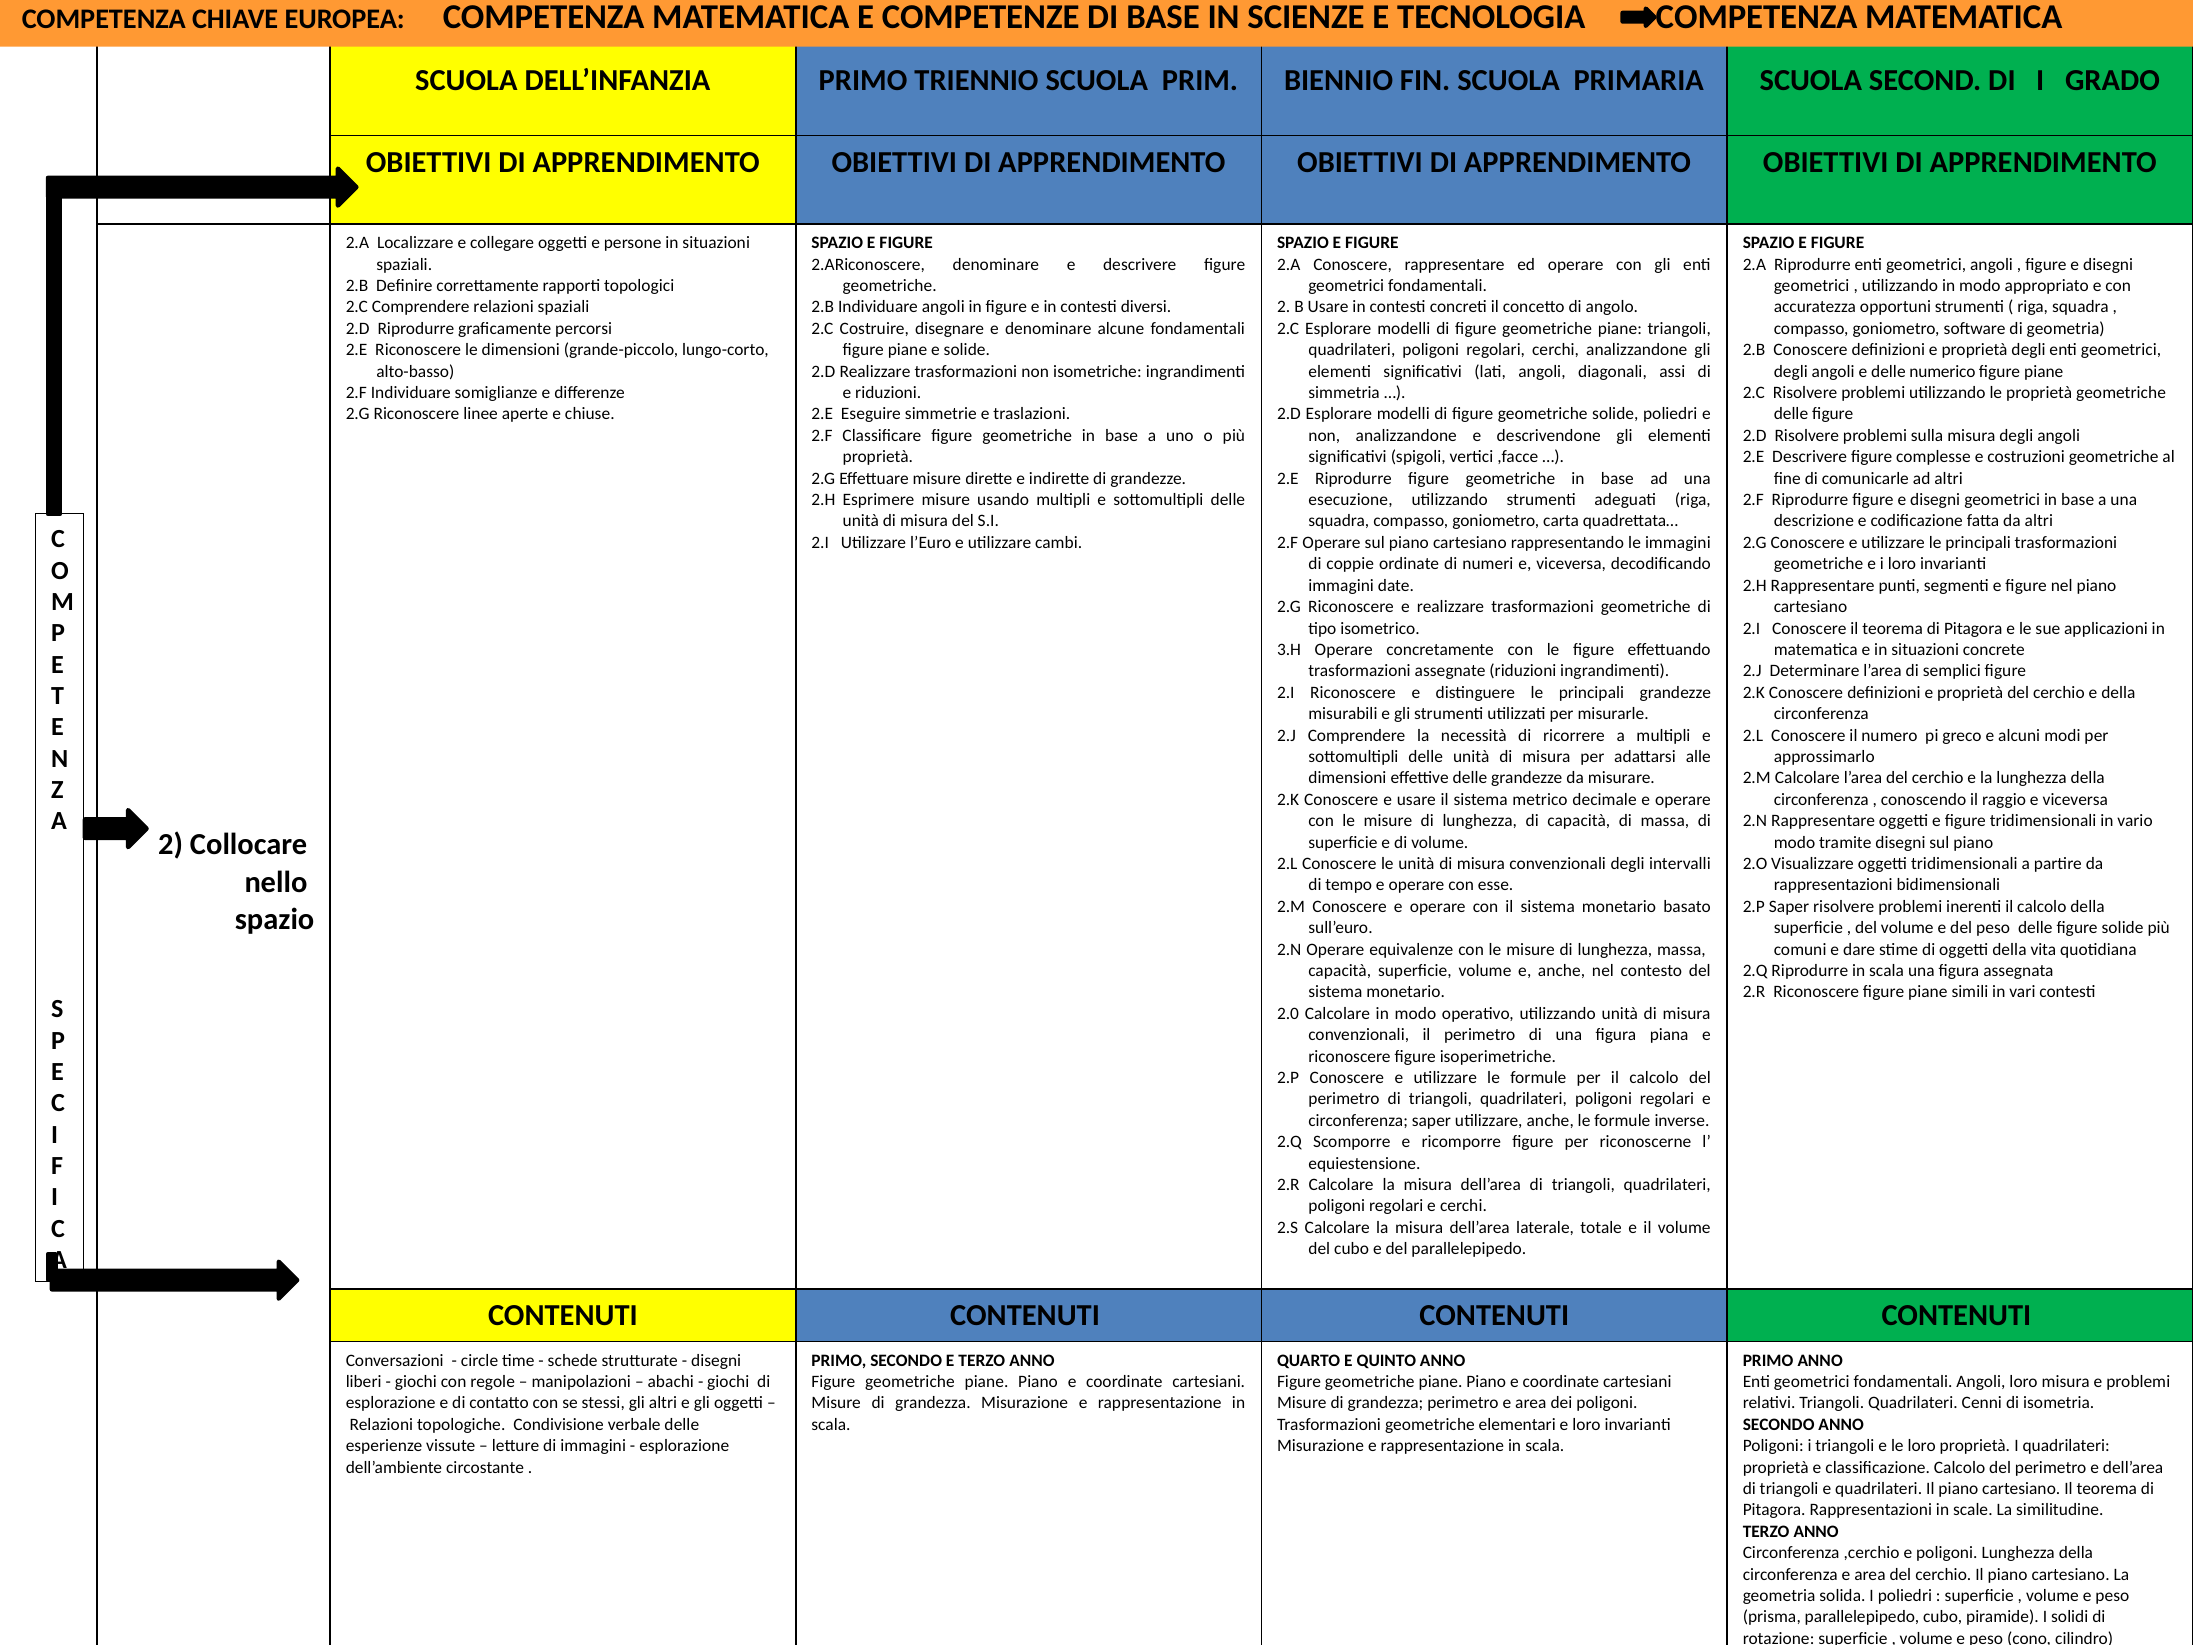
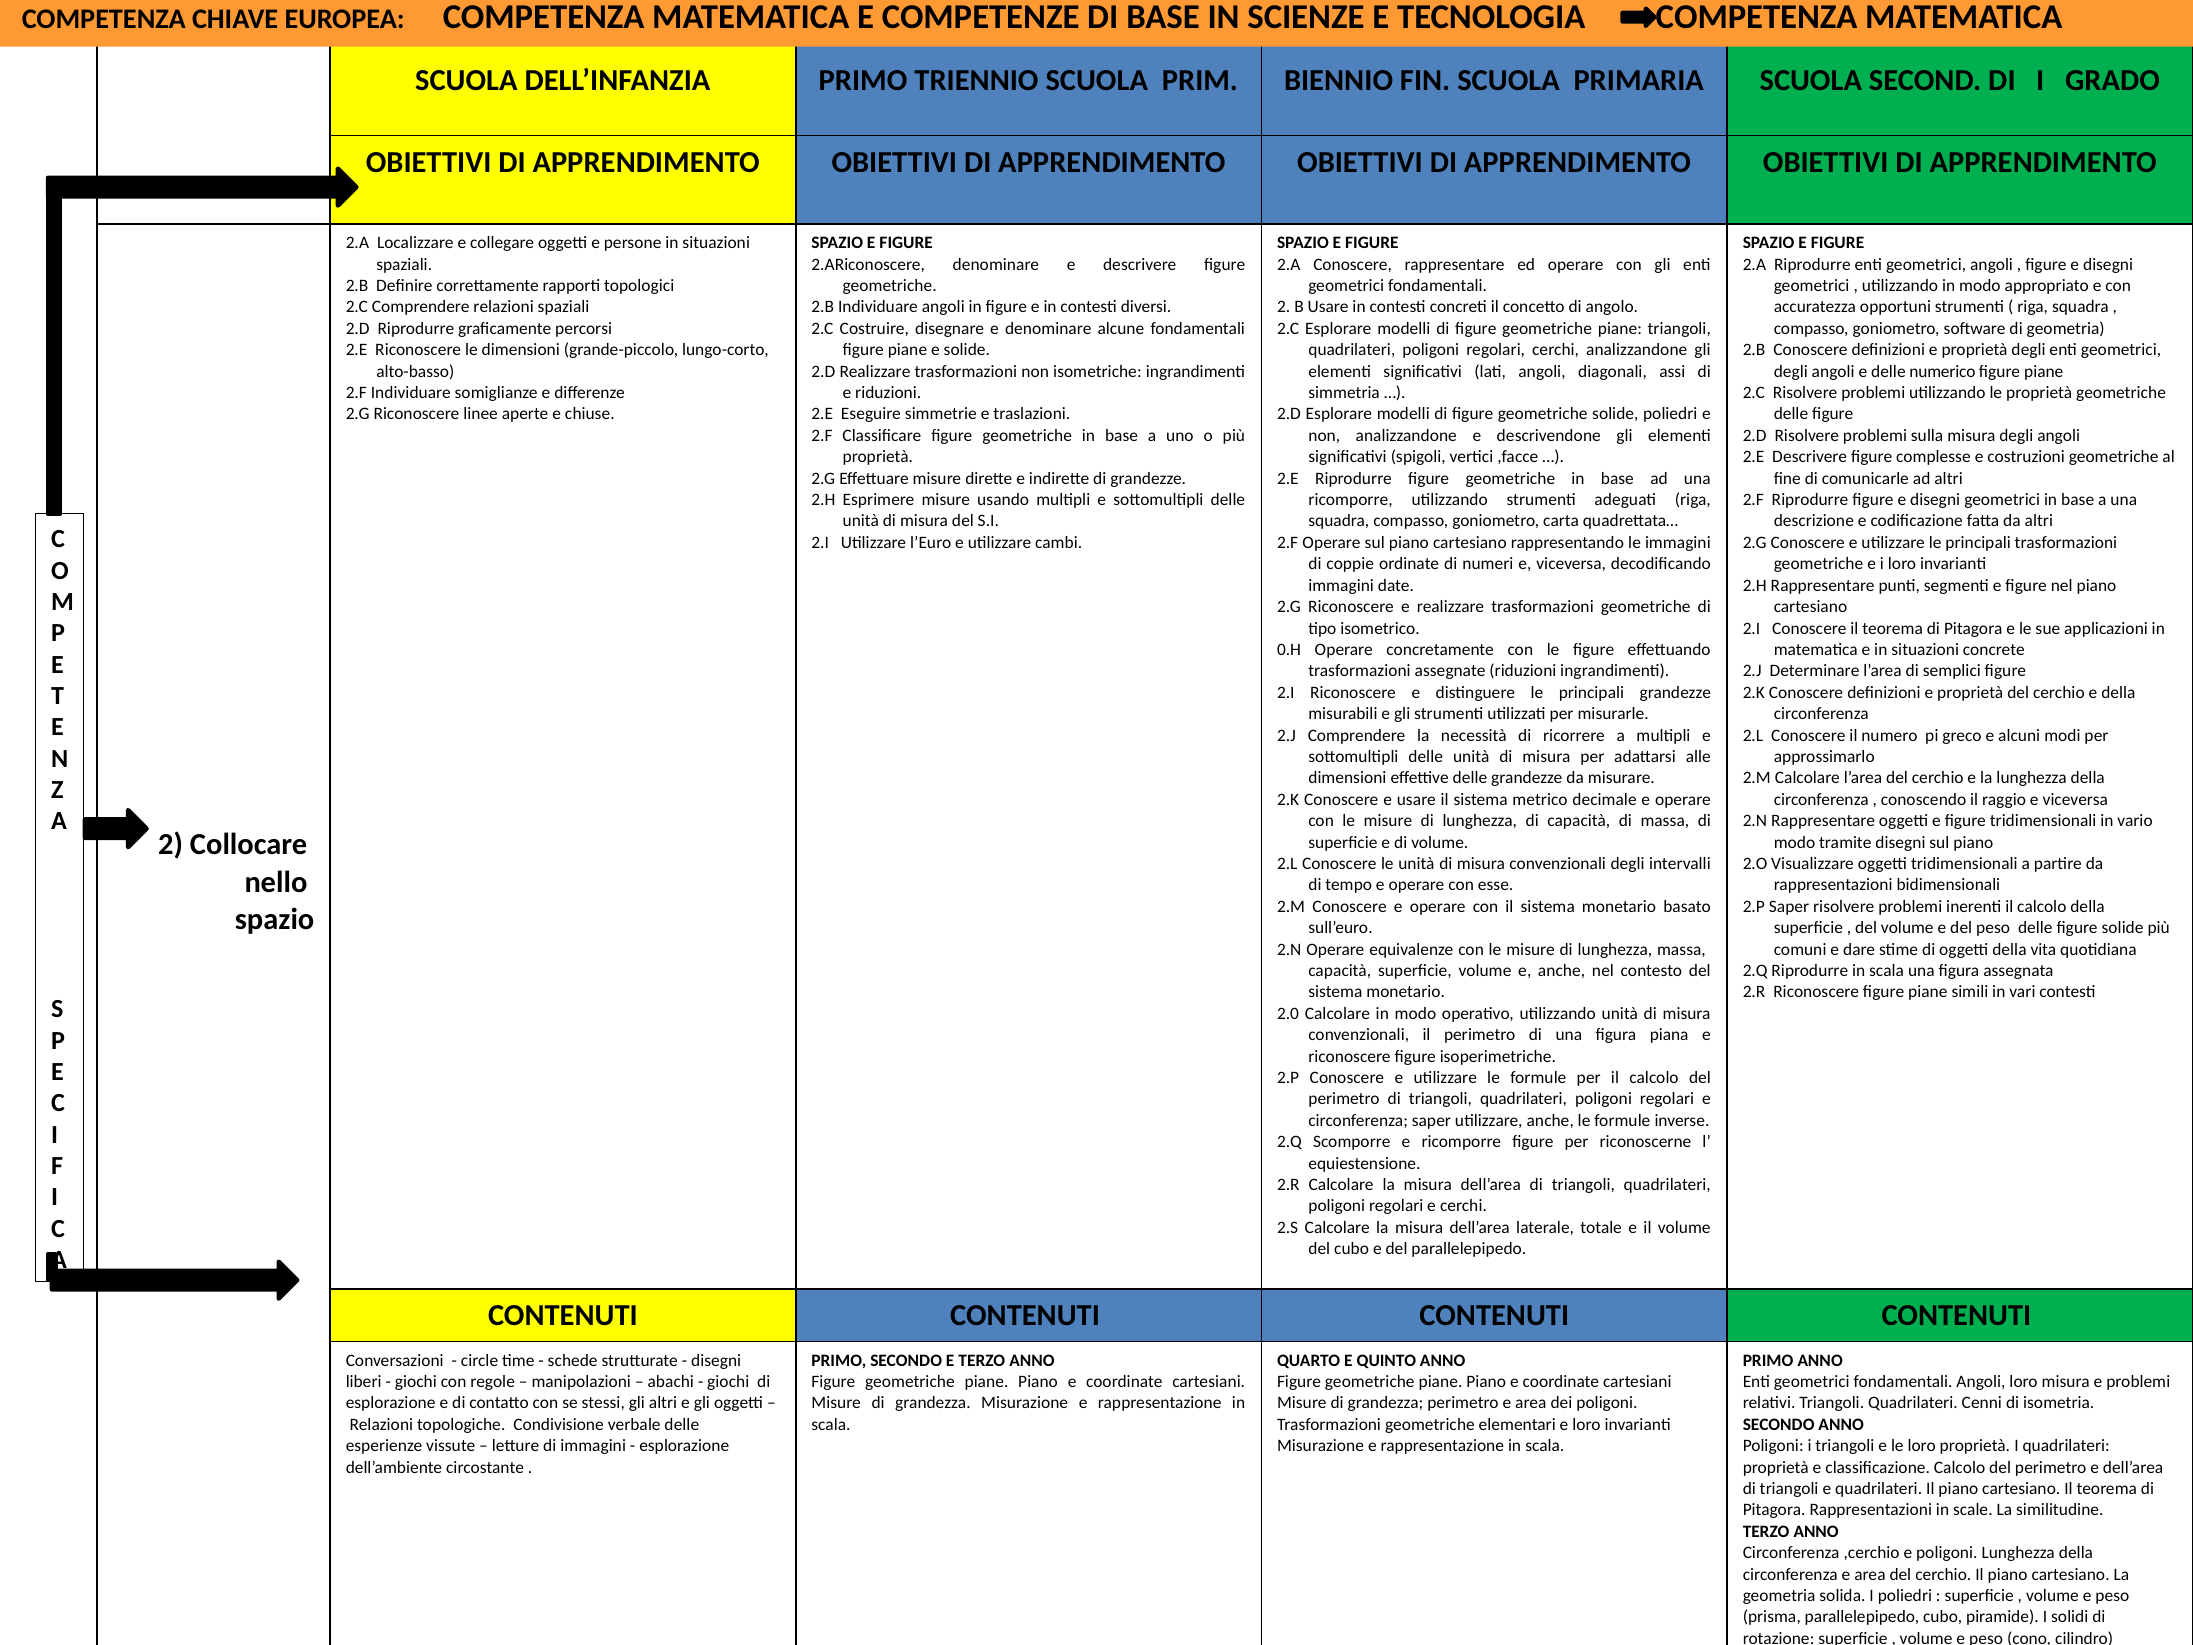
esecuzione: esecuzione -> ricomporre (1351, 500)
3.H: 3.H -> 0.H (1289, 650)
